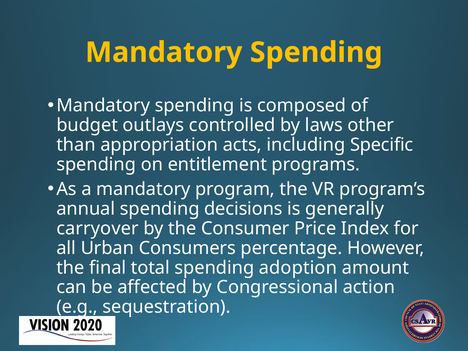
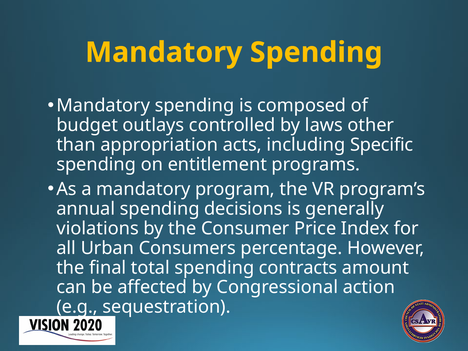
carryover: carryover -> violations (98, 228)
adoption: adoption -> contracts (298, 268)
